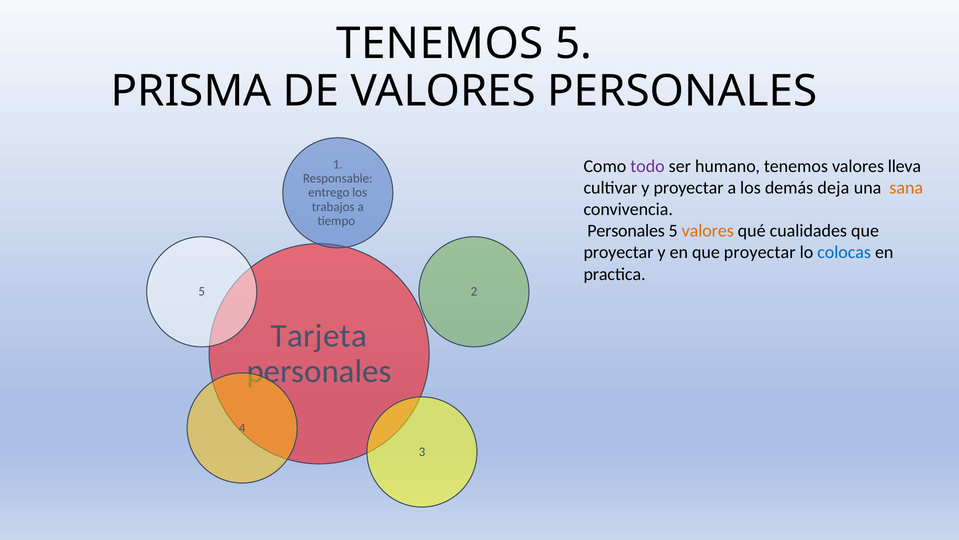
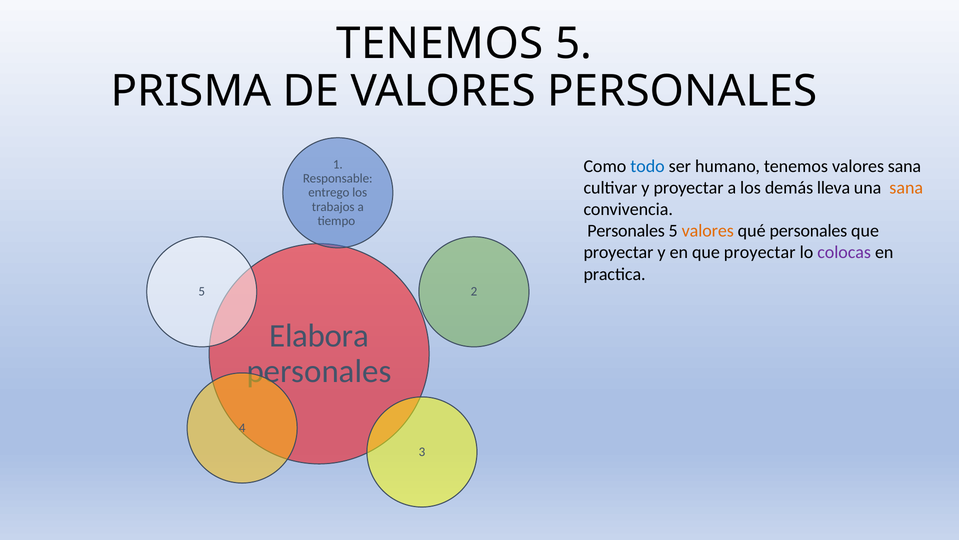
todo colour: purple -> blue (648, 166)
valores lleva: lleva -> sana (904, 166)
deja: deja -> lleva (834, 188)
qué cualidades: cualidades -> personales (808, 231)
colocas colour: blue -> purple (844, 252)
Tarjeta: Tarjeta -> Elabora (319, 335)
